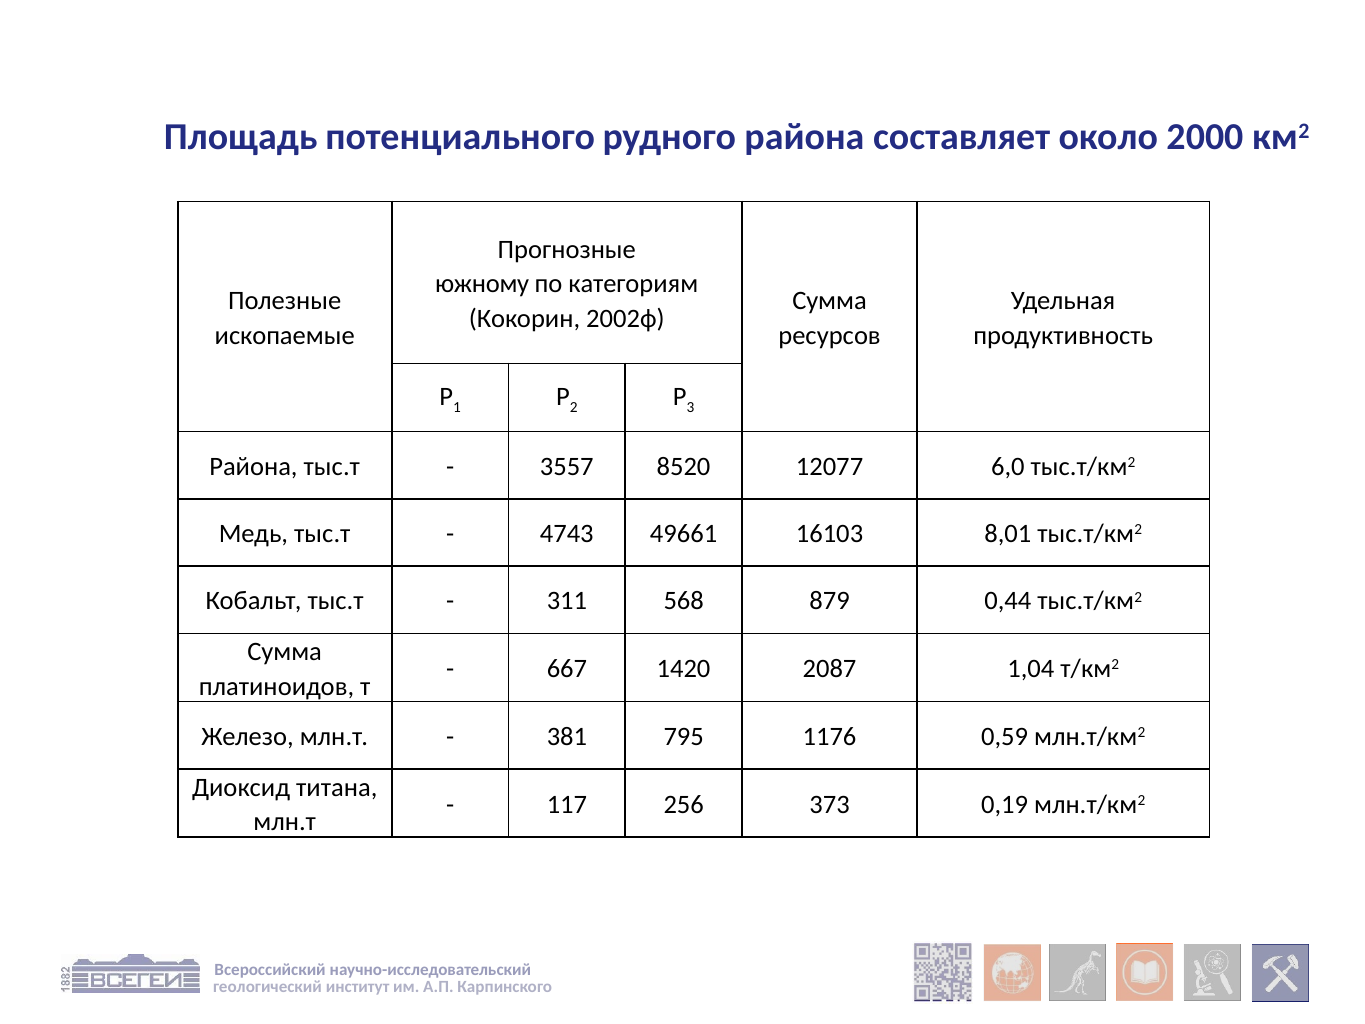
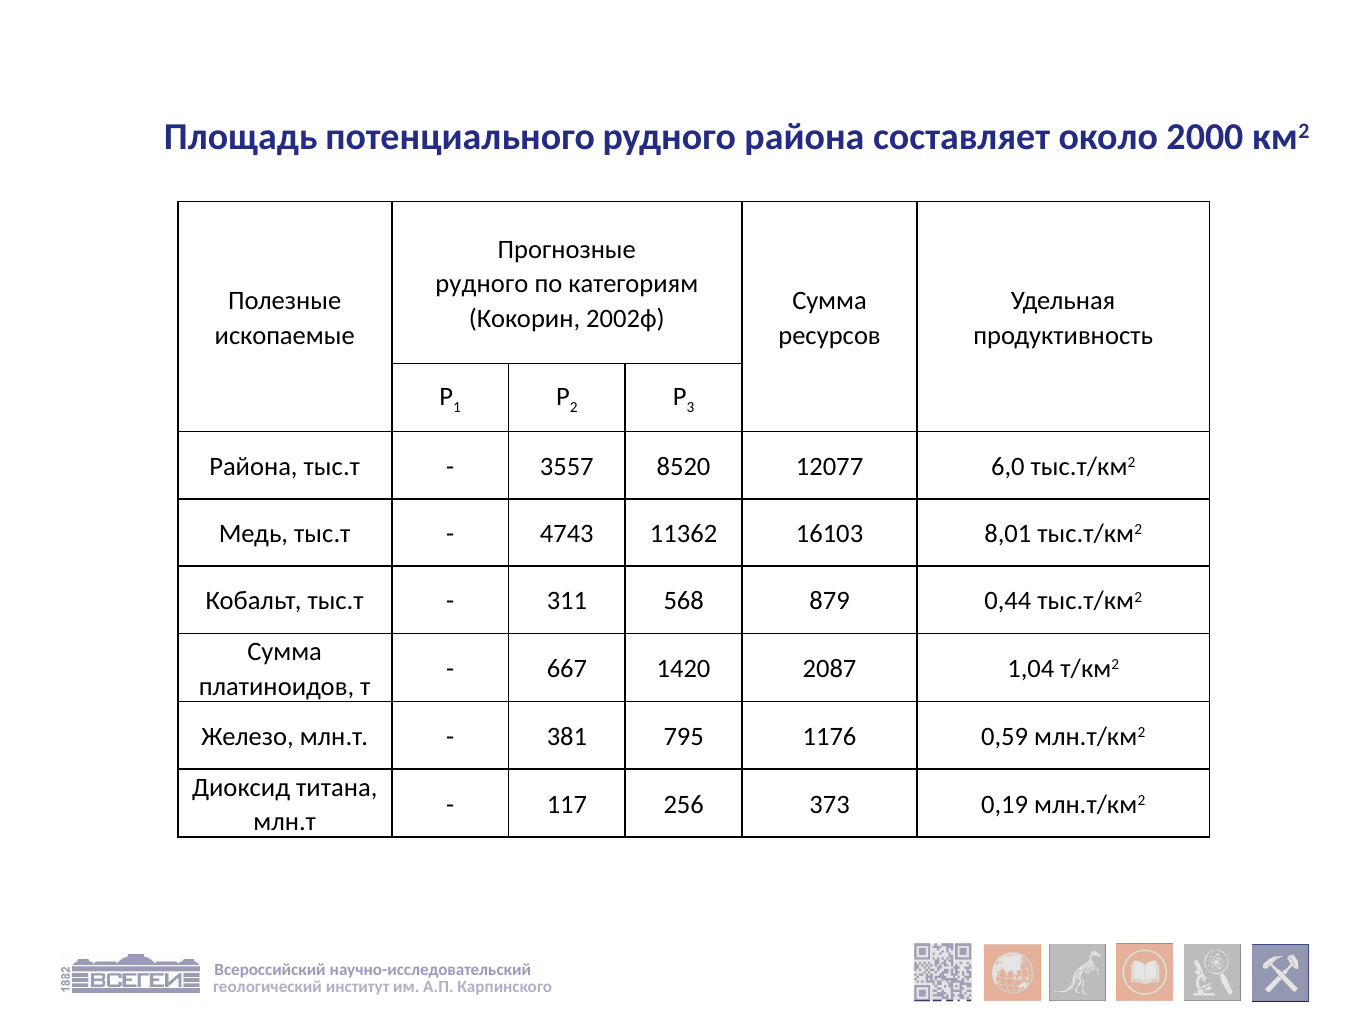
южному: южному -> рудного (482, 284)
49661: 49661 -> 11362 (684, 534)
